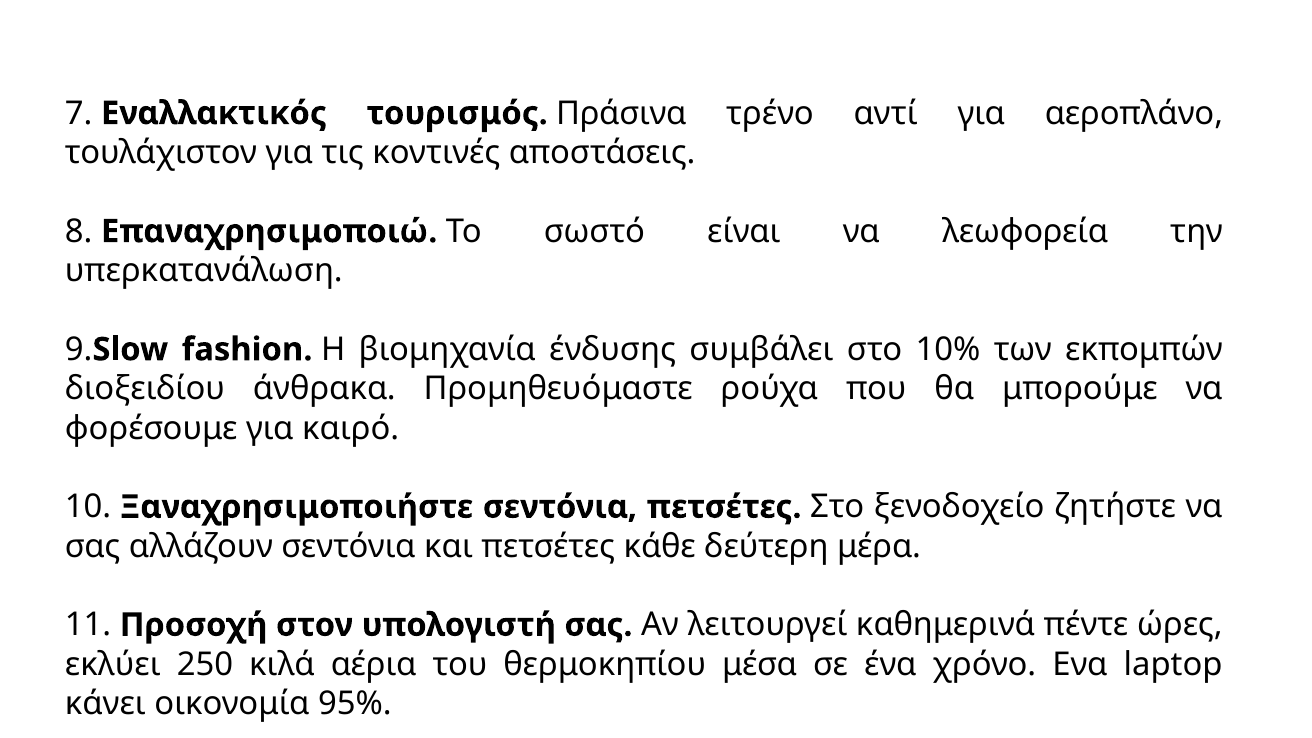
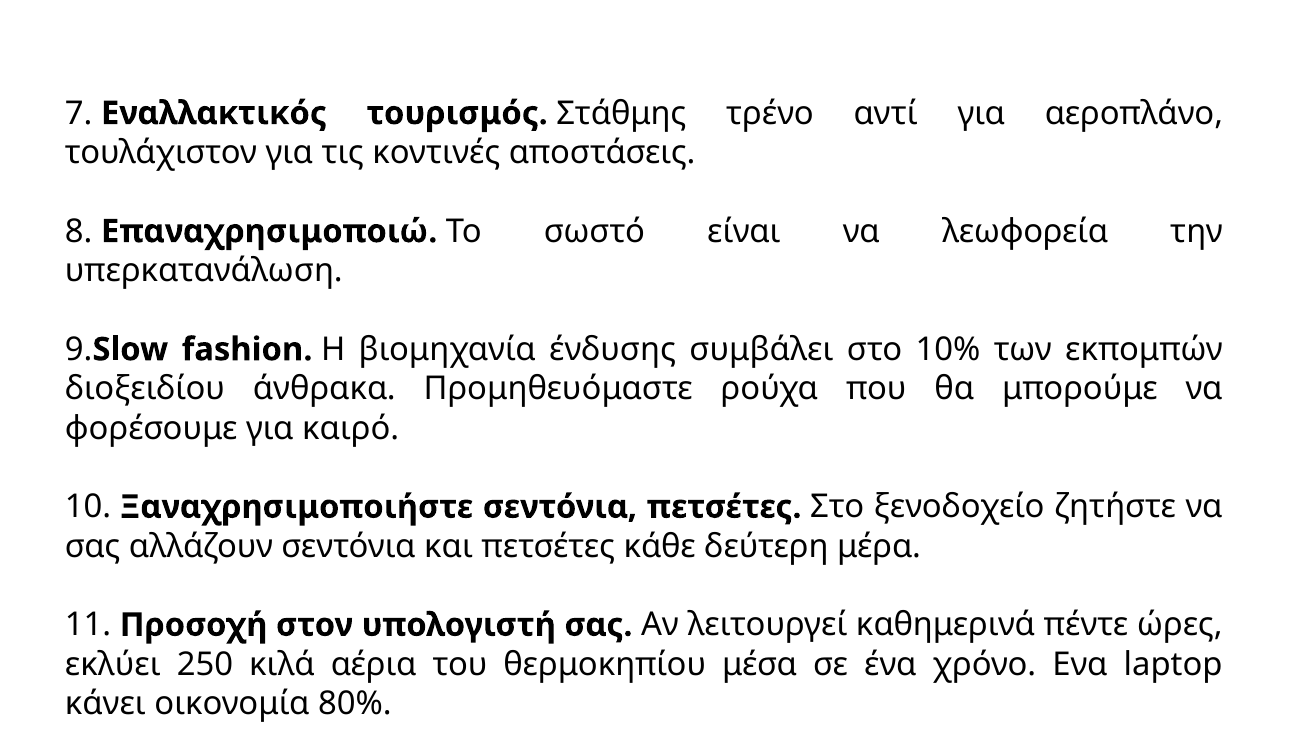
Πράσινα: Πράσινα -> Στάθμης (621, 113)
95%: 95% -> 80% (355, 704)
